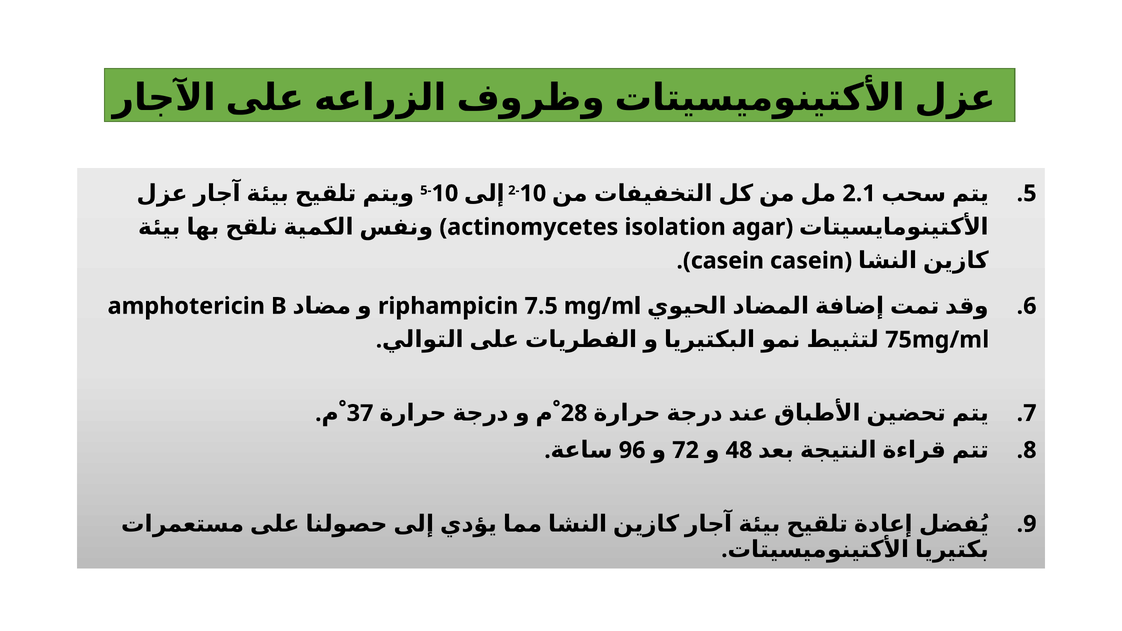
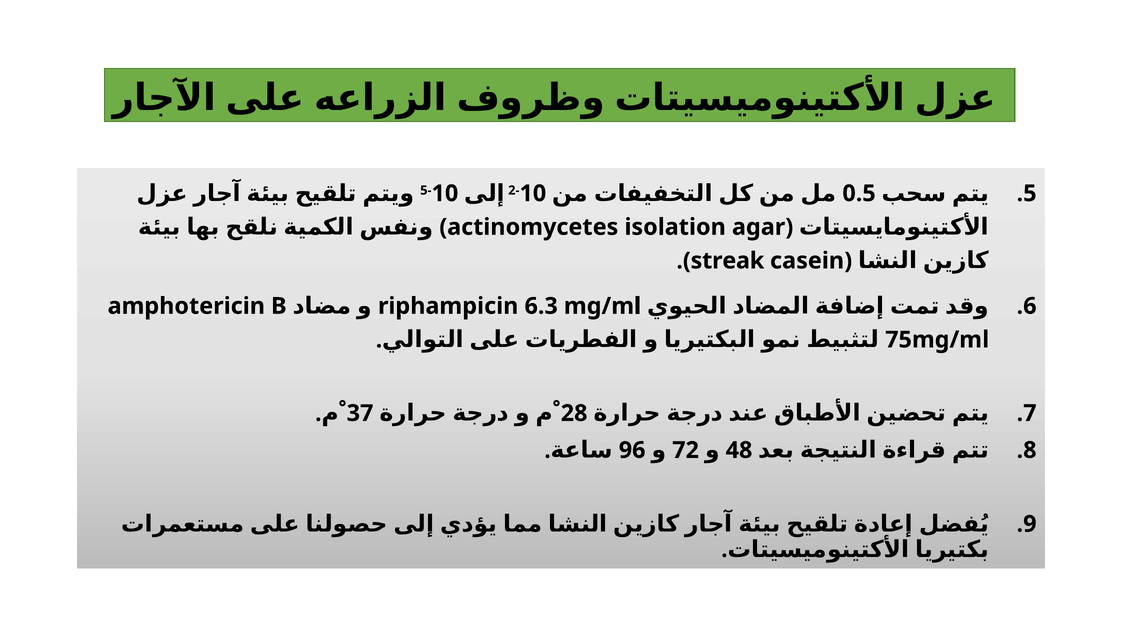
2.1: 2.1 -> 0.5 (859, 193)
casein: casein -> streak (727, 261)
7.5: 7.5 -> 6.3 (541, 306)
